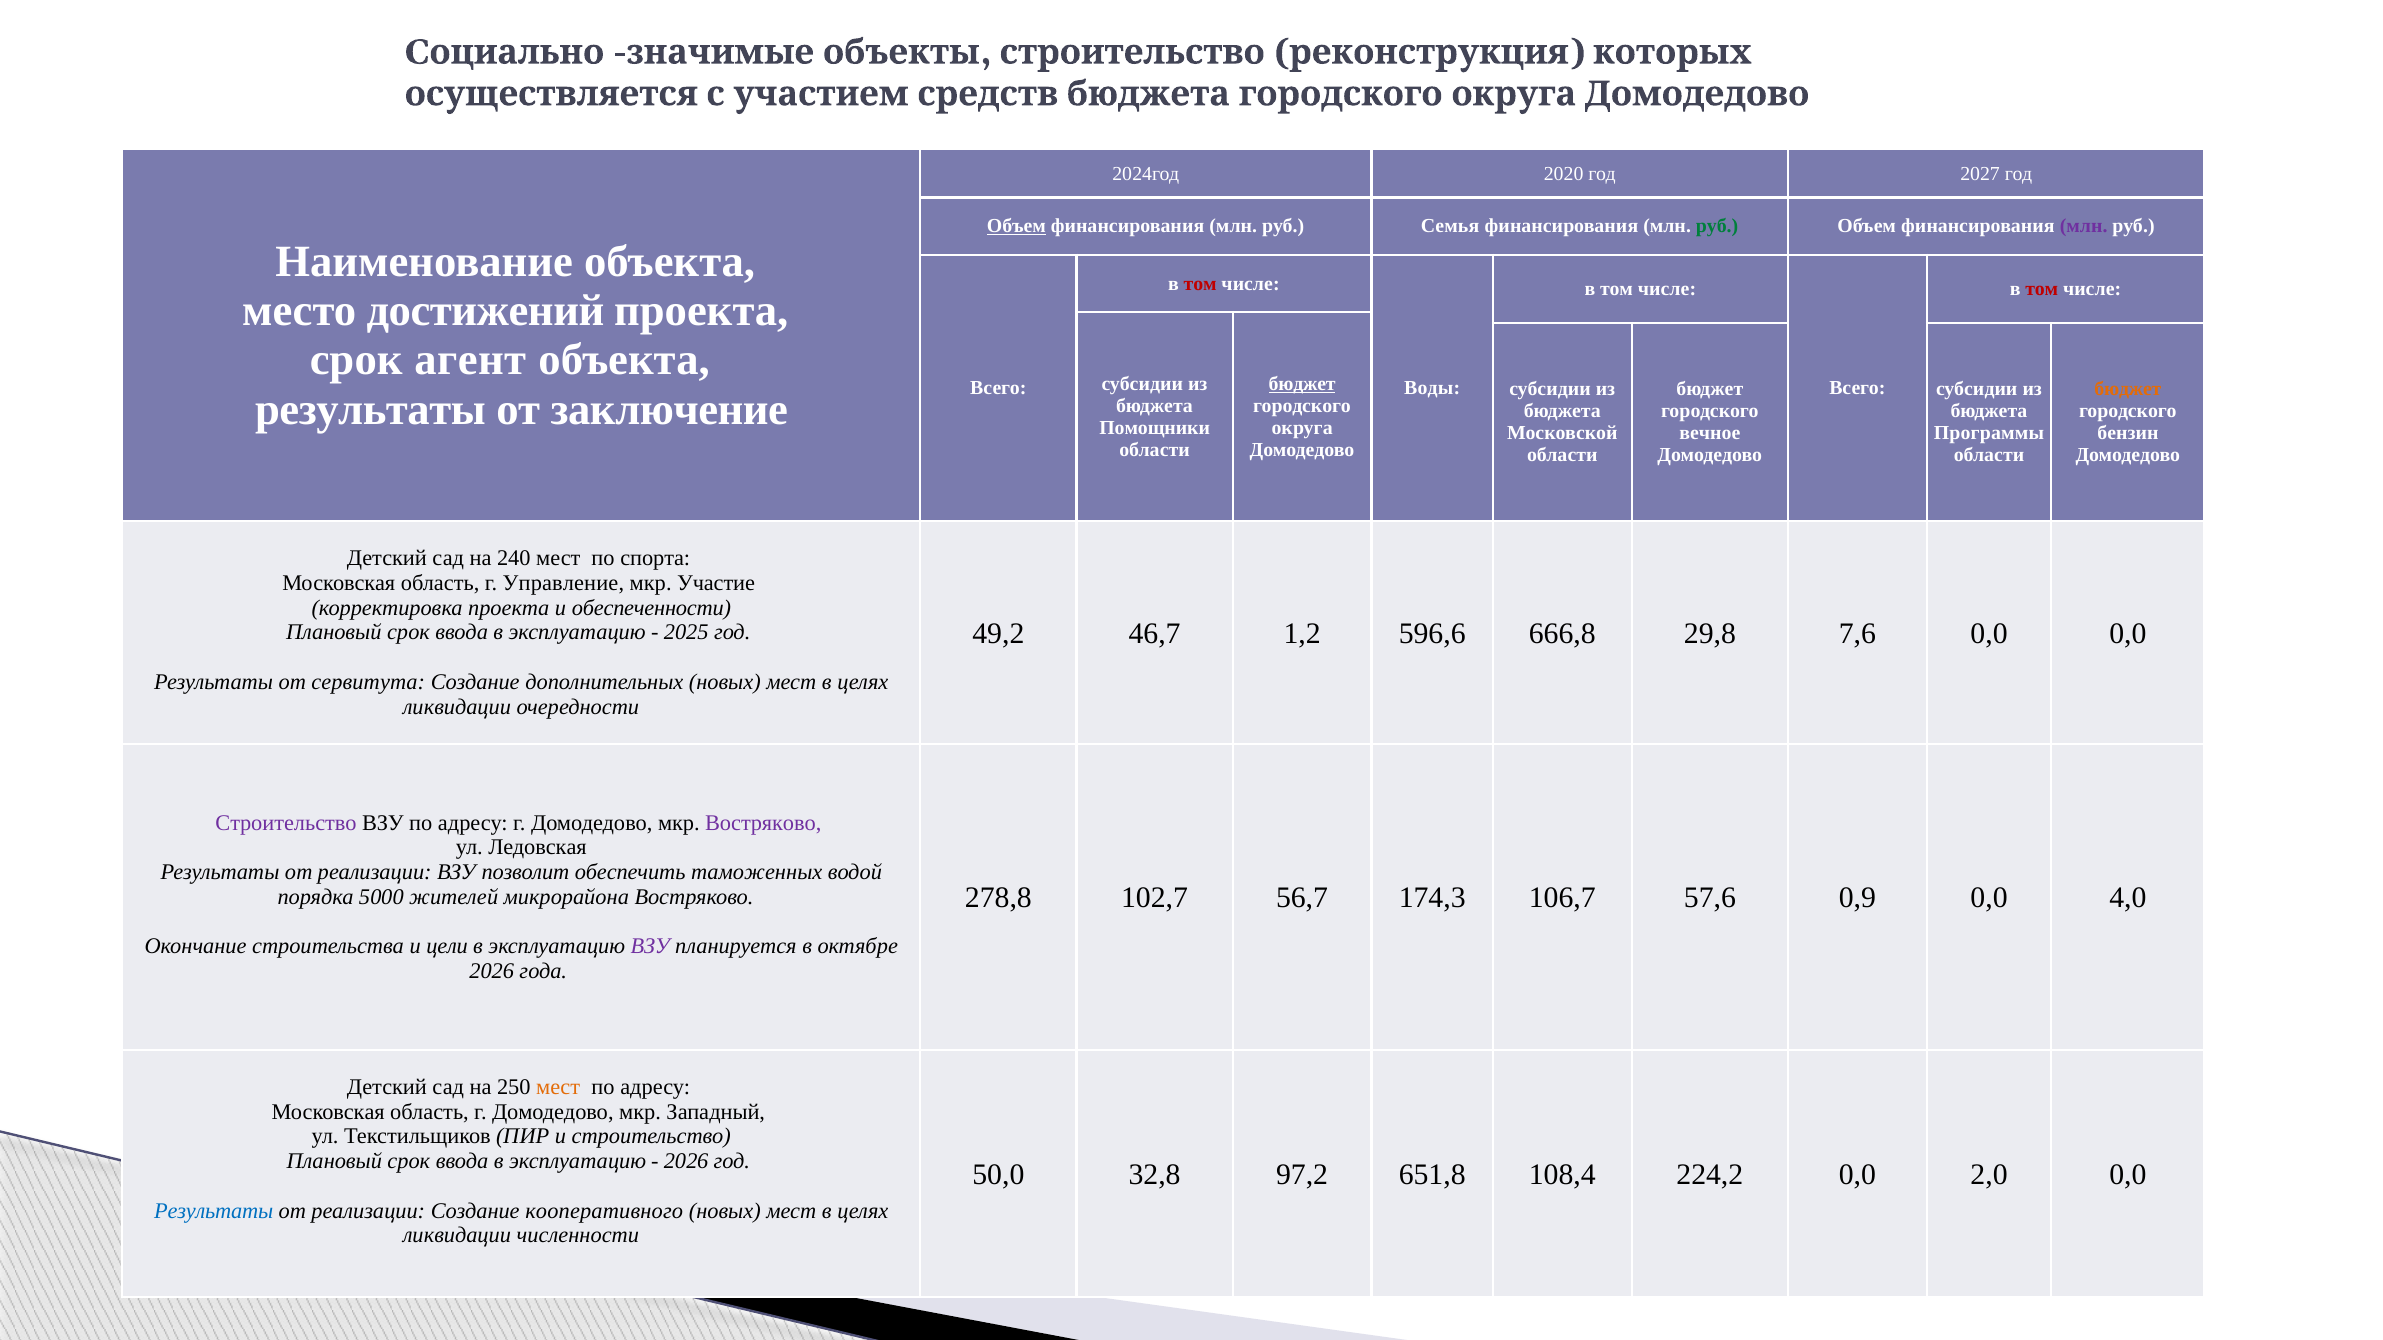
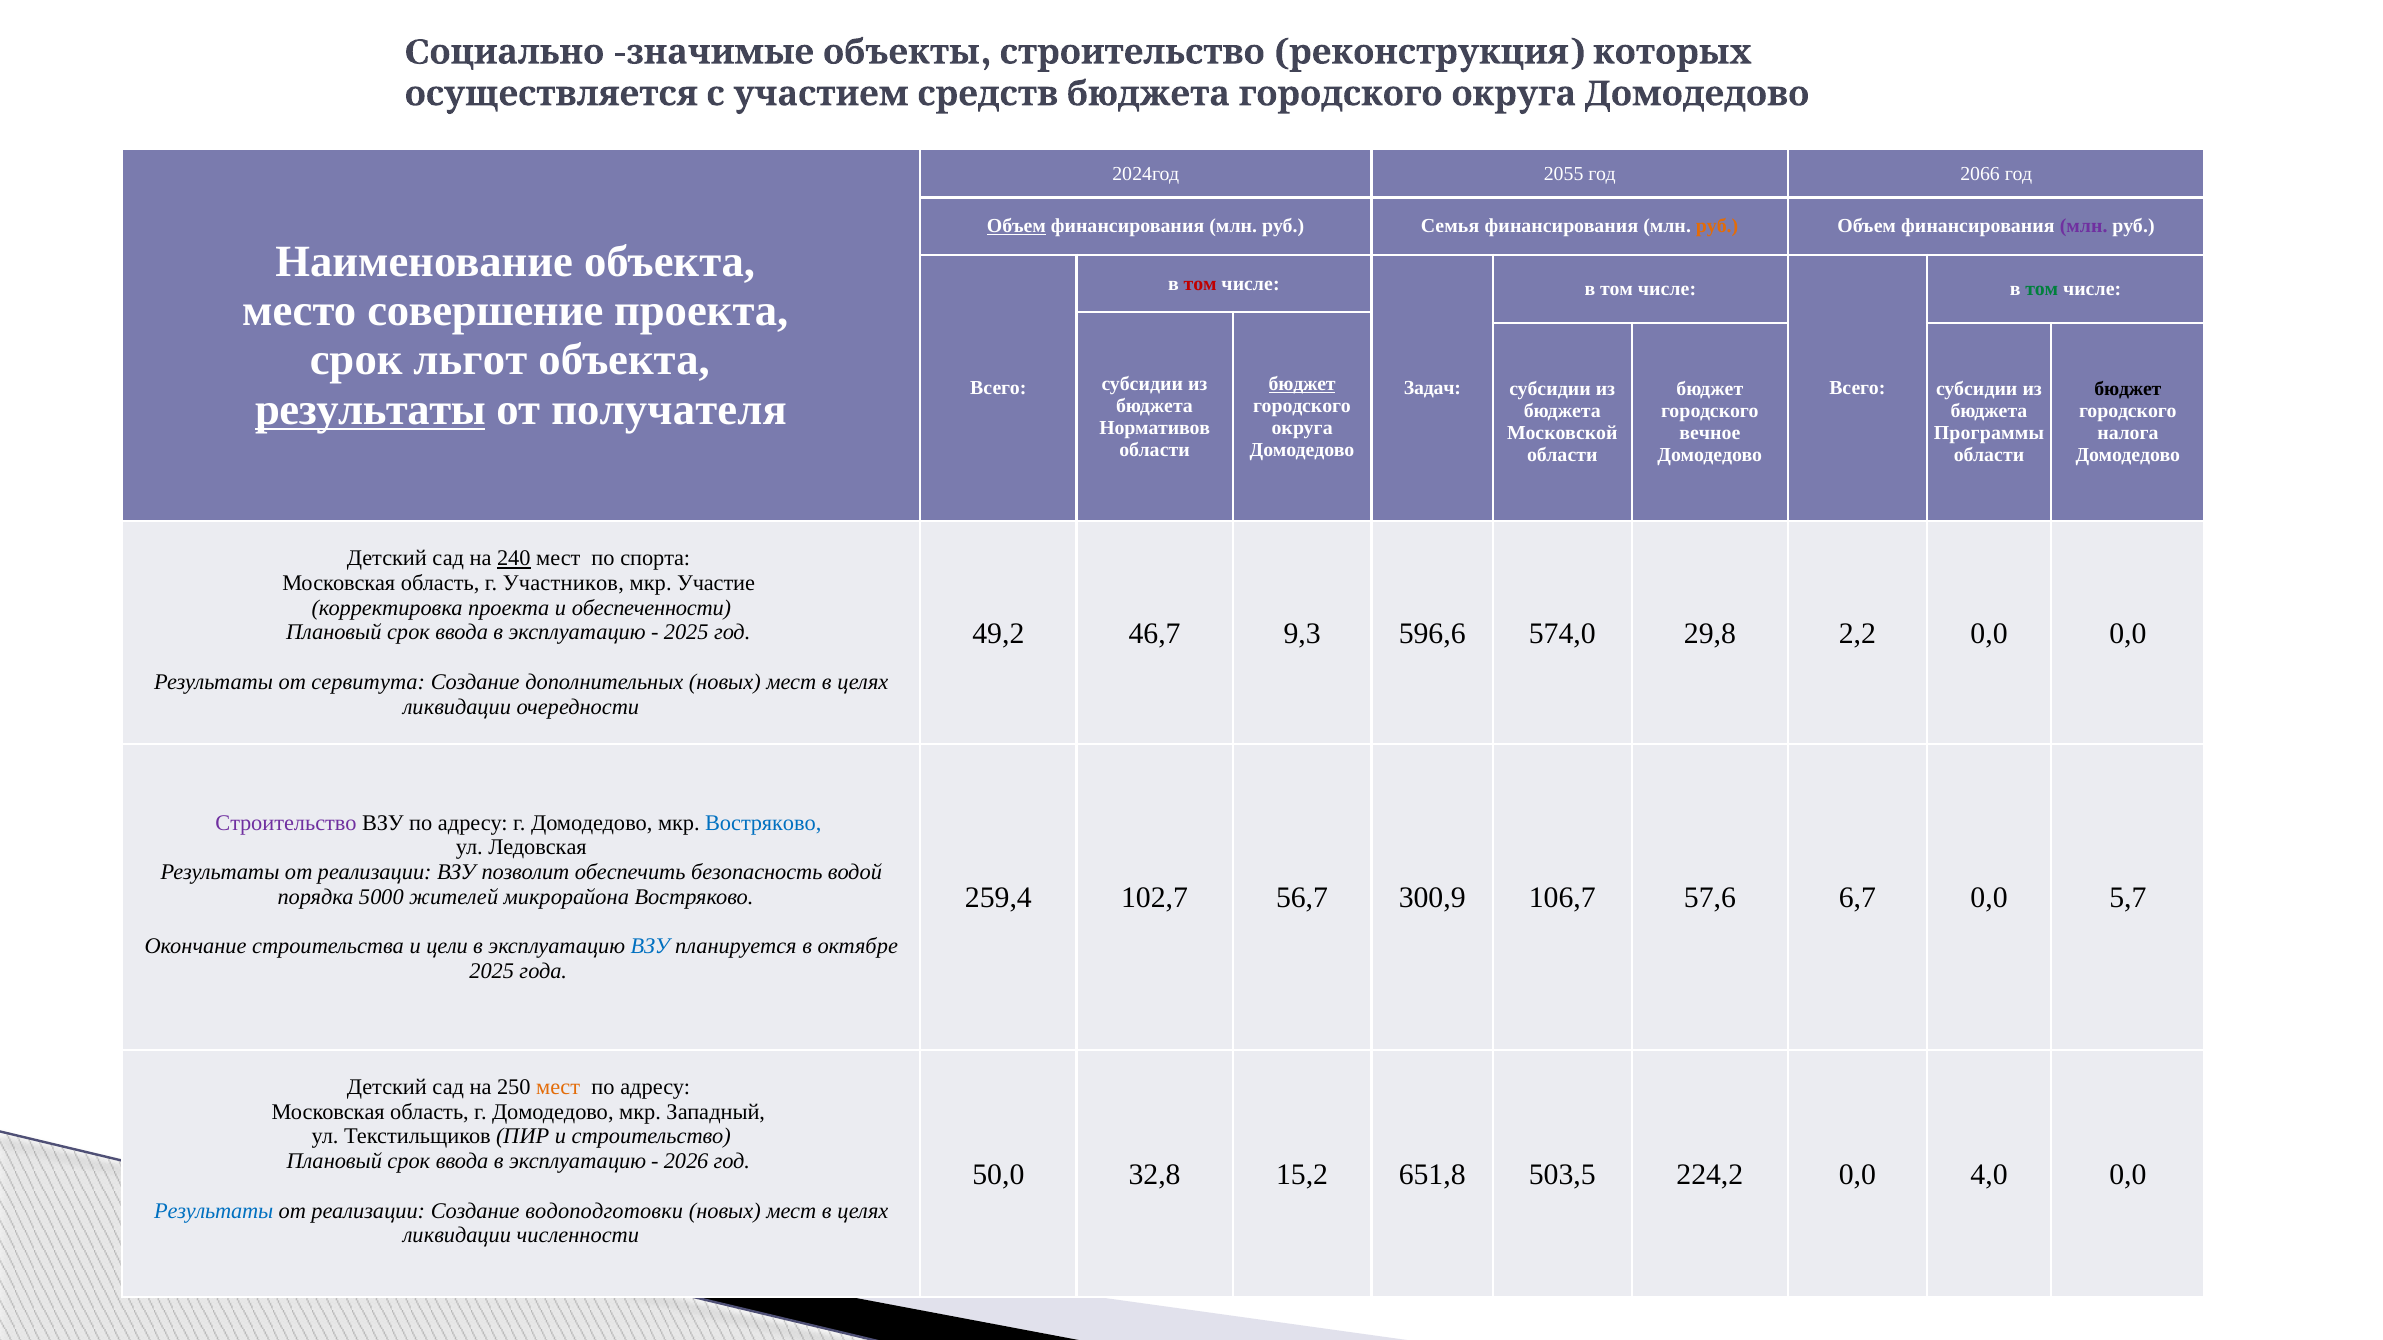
2020: 2020 -> 2055 (1564, 174)
2027: 2027 -> 2066 (1980, 174)
руб colour: green -> orange (1717, 226)
том colour: red -> green (2042, 289)
достижений: достижений -> совершение (485, 311)
агент: агент -> льгот (470, 360)
Воды: Воды -> Задач (1432, 388)
бюджет colour: orange -> black (2128, 389)
результаты underline: none -> present (370, 410)
заключение: заключение -> получателя (669, 410)
Помощники: Помощники -> Нормативов (1155, 428)
бензин: бензин -> налога (2128, 433)
240 underline: none -> present (514, 558)
Управление: Управление -> Участников (563, 583)
1,2: 1,2 -> 9,3 (1302, 634)
666,8: 666,8 -> 574,0 (1562, 634)
7,6: 7,6 -> 2,2 (1857, 634)
Востряково colour: purple -> blue (763, 823)
таможенных: таможенных -> безопасность (757, 872)
278,8: 278,8 -> 259,4 (998, 898)
174,3: 174,3 -> 300,9 (1432, 898)
0,9: 0,9 -> 6,7 (1857, 898)
4,0: 4,0 -> 5,7 (2128, 898)
ВЗУ colour: purple -> blue (650, 947)
2026: 2026 -> 2025 (492, 972)
97,2: 97,2 -> 15,2 (1302, 1175)
108,4: 108,4 -> 503,5 (1562, 1175)
2,0: 2,0 -> 4,0 (1989, 1175)
кооперативного: кооперативного -> водоподготовки (604, 1211)
